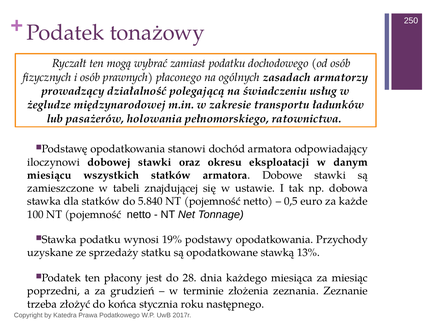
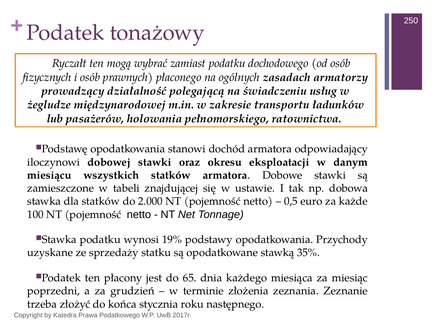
5.840: 5.840 -> 2.000 (150, 201)
13%: 13% -> 35% (308, 253)
28: 28 -> 65 (190, 278)
